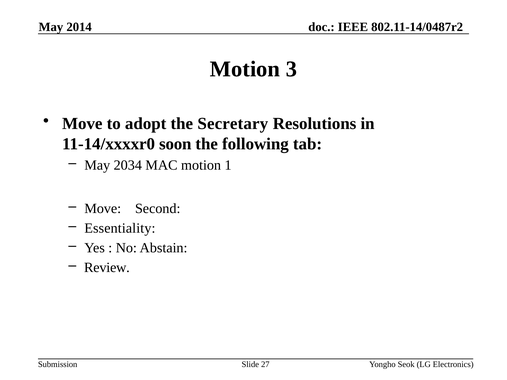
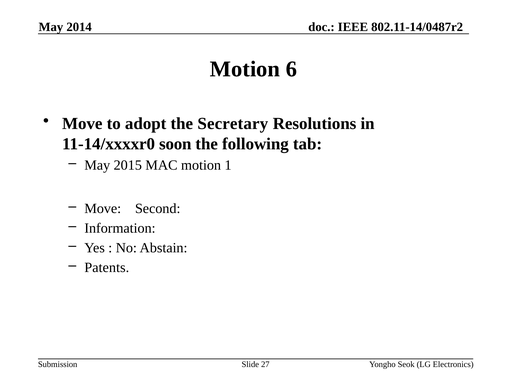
3: 3 -> 6 (291, 69)
2034: 2034 -> 2015 (128, 165)
Essentiality: Essentiality -> Information (120, 228)
Review: Review -> Patents (107, 268)
